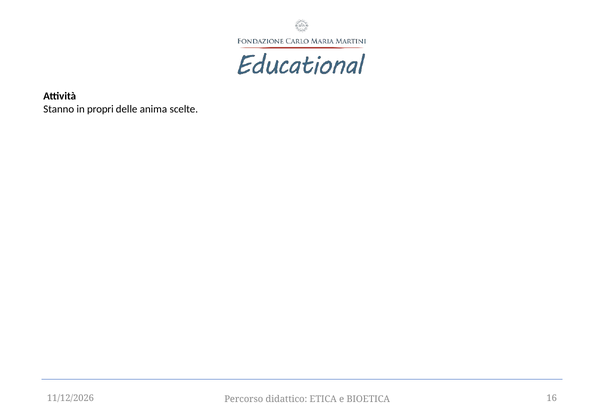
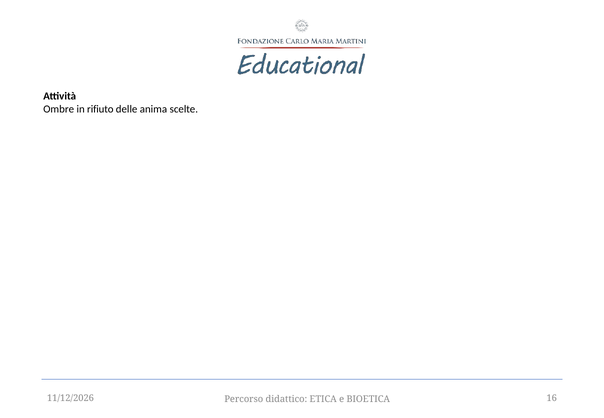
Stanno: Stanno -> Ombre (59, 109)
propri: propri -> rifiuto (100, 109)
